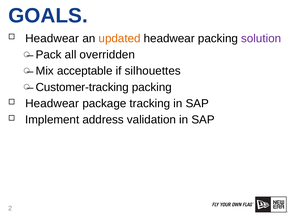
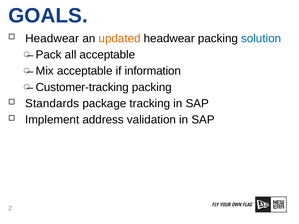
solution colour: purple -> blue (261, 38)
all overridden: overridden -> acceptable (107, 55)
silhouettes: silhouettes -> information (153, 71)
Headwear: Headwear -> Standards (52, 104)
